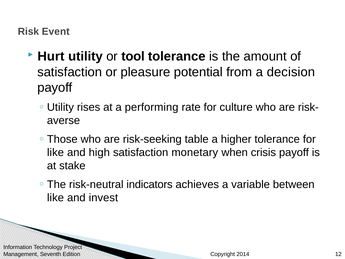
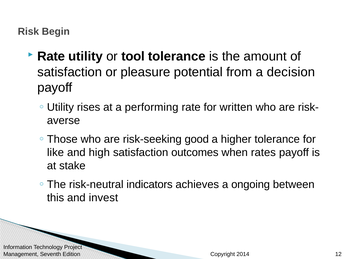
Event: Event -> Begin (56, 31)
Hurt: Hurt -> Rate (51, 56)
culture: culture -> written (236, 107)
table: table -> good (197, 139)
monetary: monetary -> outcomes (195, 152)
crisis: crisis -> rates (263, 152)
variable: variable -> ongoing (251, 184)
like: like -> this (56, 198)
